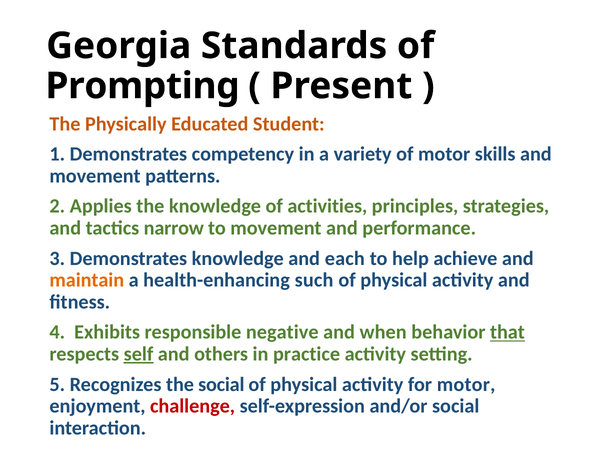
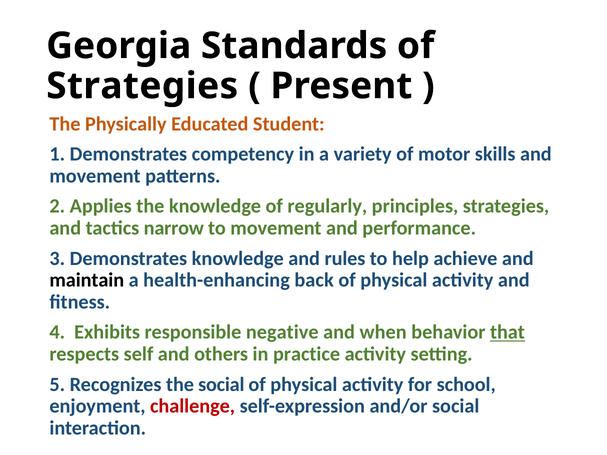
Prompting: Prompting -> Strategies (142, 86)
activities: activities -> regularly (327, 206)
each: each -> rules (345, 259)
maintain colour: orange -> black (87, 280)
such: such -> back (314, 280)
self underline: present -> none (139, 354)
for motor: motor -> school (466, 385)
